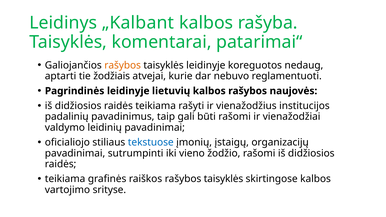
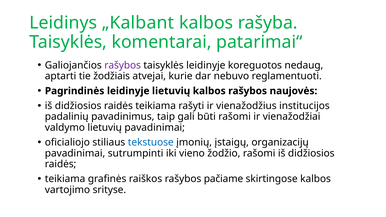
rašybos colour: orange -> purple (123, 65)
valdymo leidinių: leidinių -> lietuvių (105, 128)
raiškos rašybos taisyklės: taisyklės -> pačiame (224, 179)
